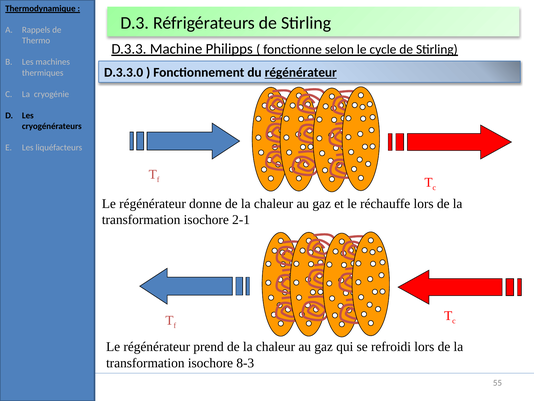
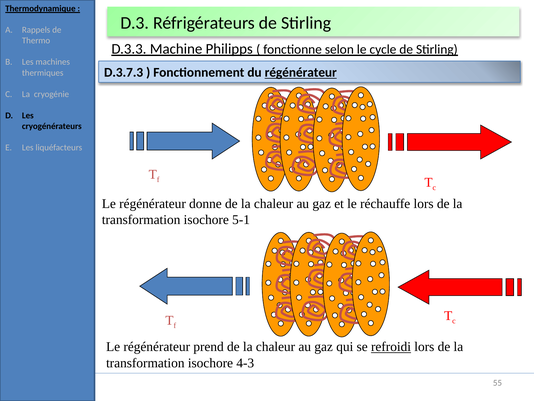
D.3.3.0: D.3.3.0 -> D.3.7.3 (124, 72)
2-1: 2-1 -> 5-1 (241, 220)
refroidi underline: none -> present (391, 346)
8-3: 8-3 -> 4-3 (245, 362)
